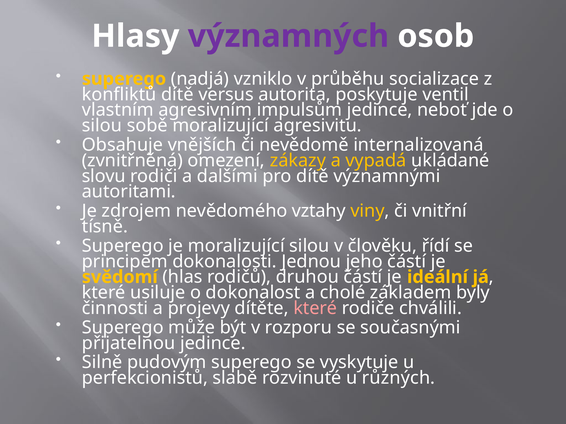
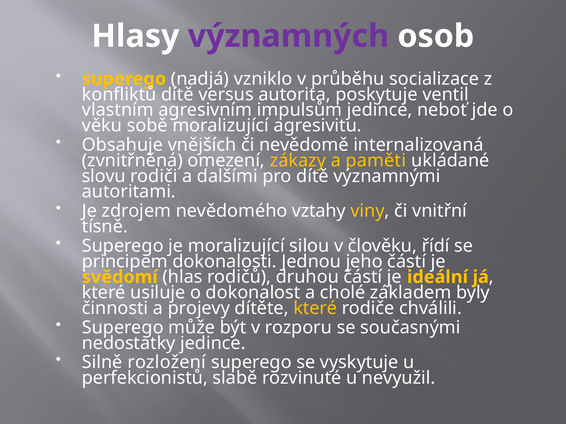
silou: silou -> věku (102, 126)
vypadá: vypadá -> paměti (376, 161)
které colour: pink -> yellow (315, 309)
přijatelnou: přijatelnou -> nedostatky (129, 343)
pudovým: pudovým -> rozložení (167, 363)
různých: různých -> nevyužil (399, 378)
